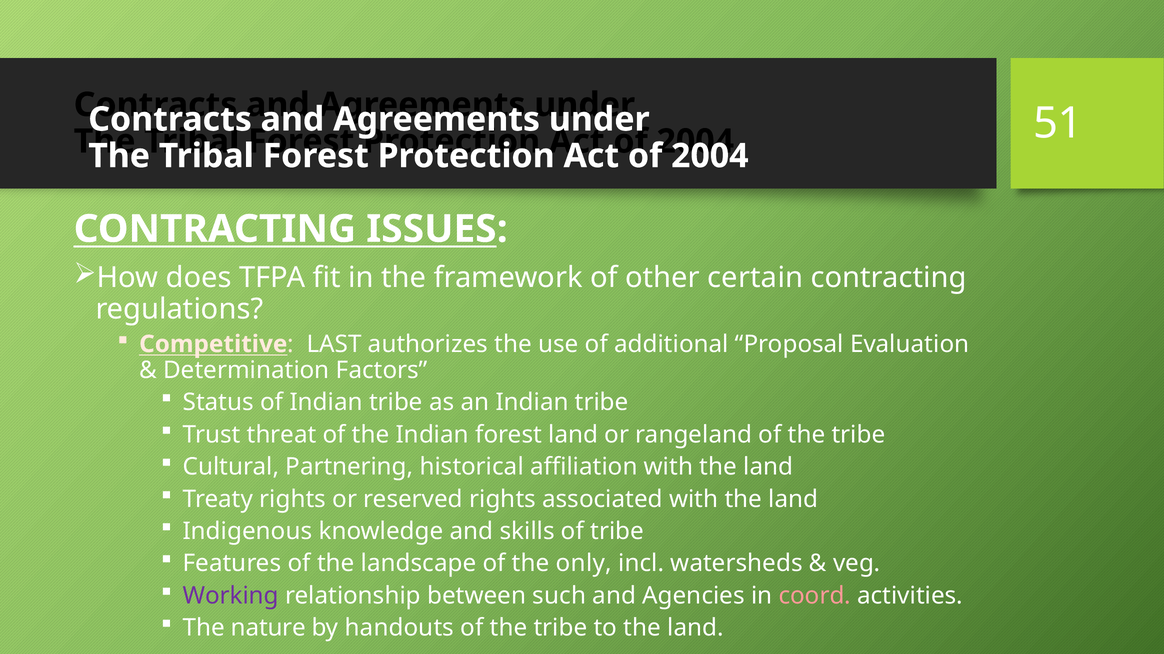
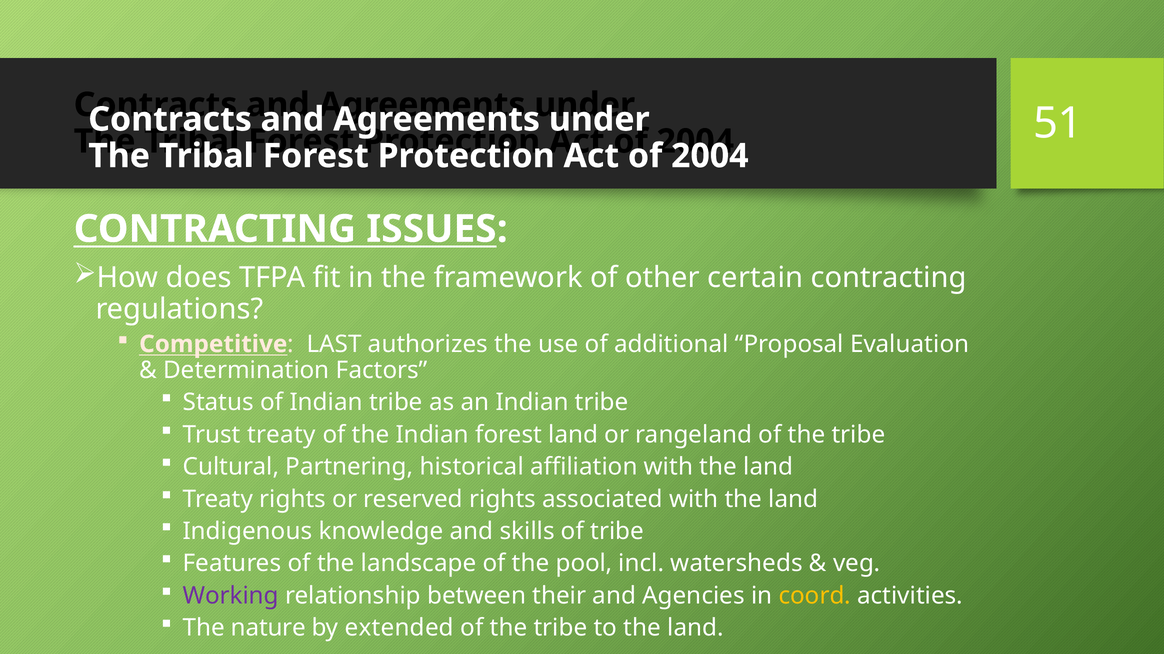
Trust threat: threat -> treaty (281, 435)
only: only -> pool (584, 564)
such: such -> their (559, 596)
coord colour: pink -> yellow (815, 596)
handouts: handouts -> extended (399, 629)
